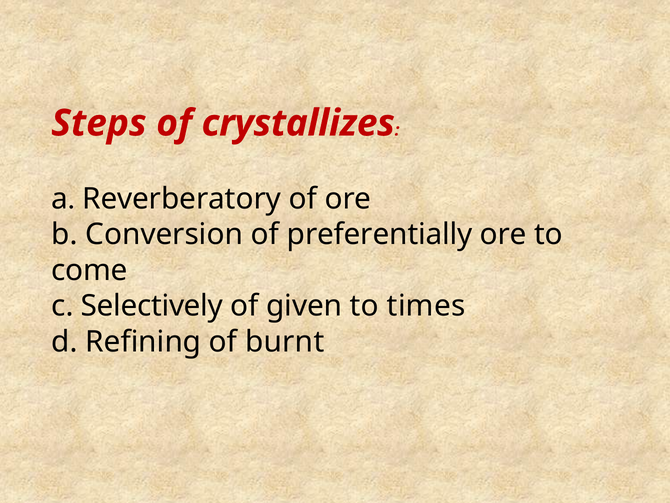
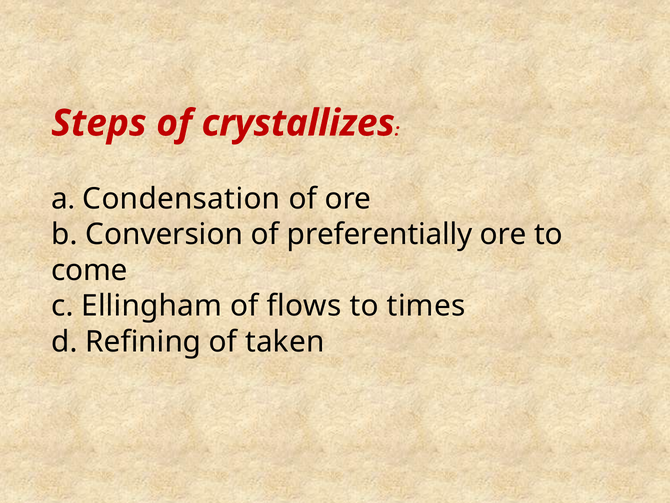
Reverberatory: Reverberatory -> Condensation (181, 199)
Selectively: Selectively -> Ellingham (152, 306)
given: given -> flows (304, 306)
burnt: burnt -> taken (285, 341)
